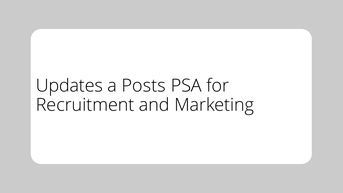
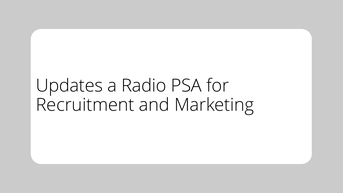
Posts: Posts -> Radio (144, 86)
